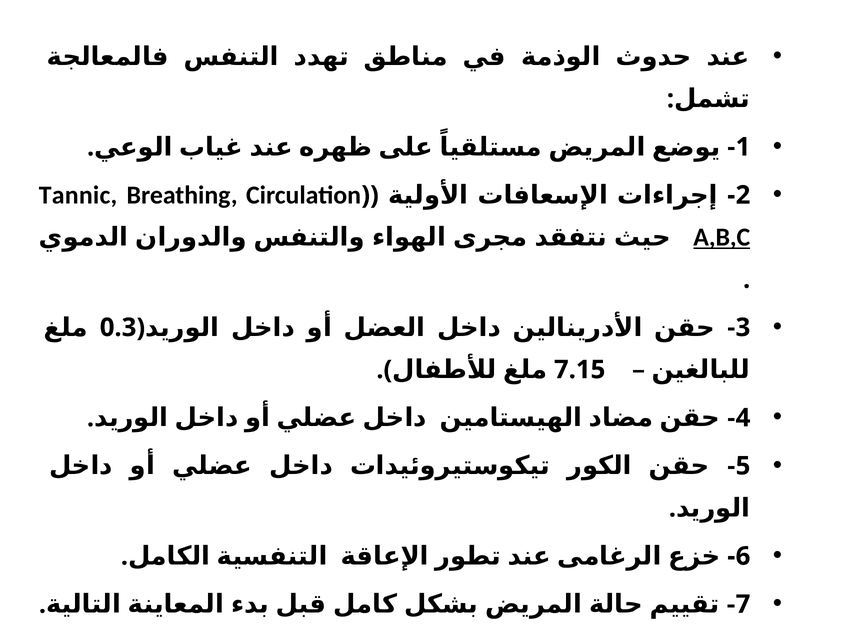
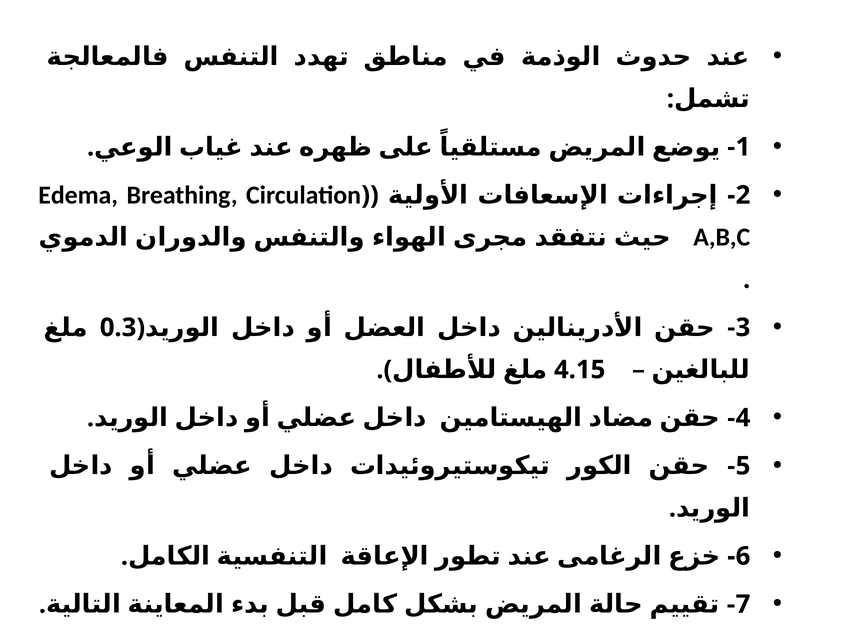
Tannic: Tannic -> Edema (78, 195)
A,B,C underline: present -> none (722, 237)
7.15: 7.15 -> 4.15 (580, 370)
